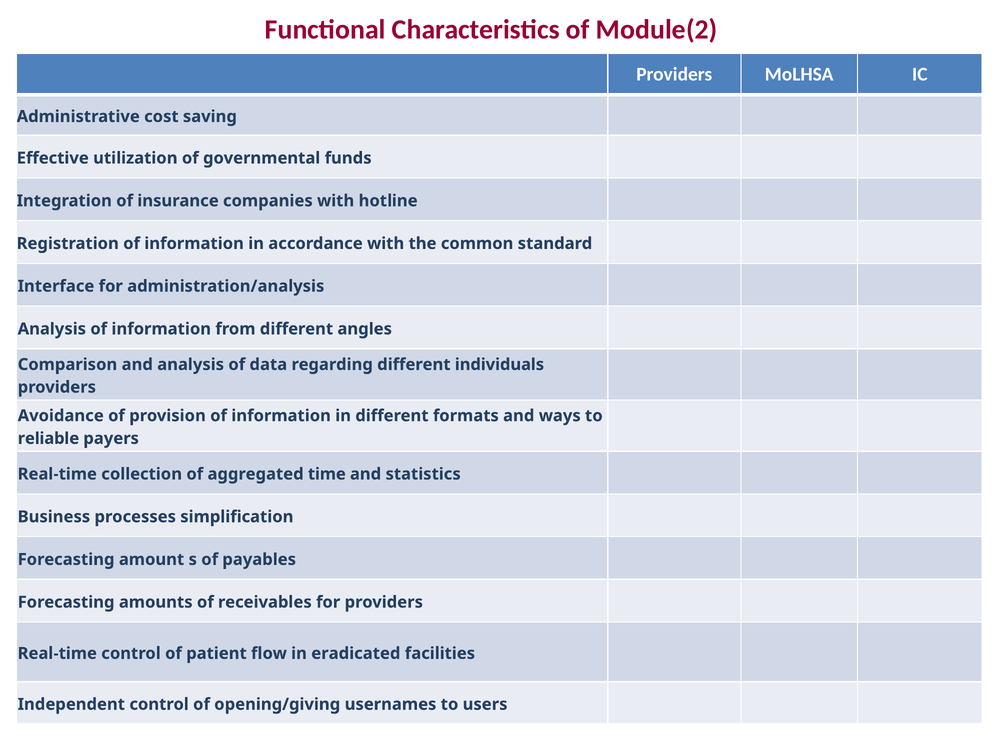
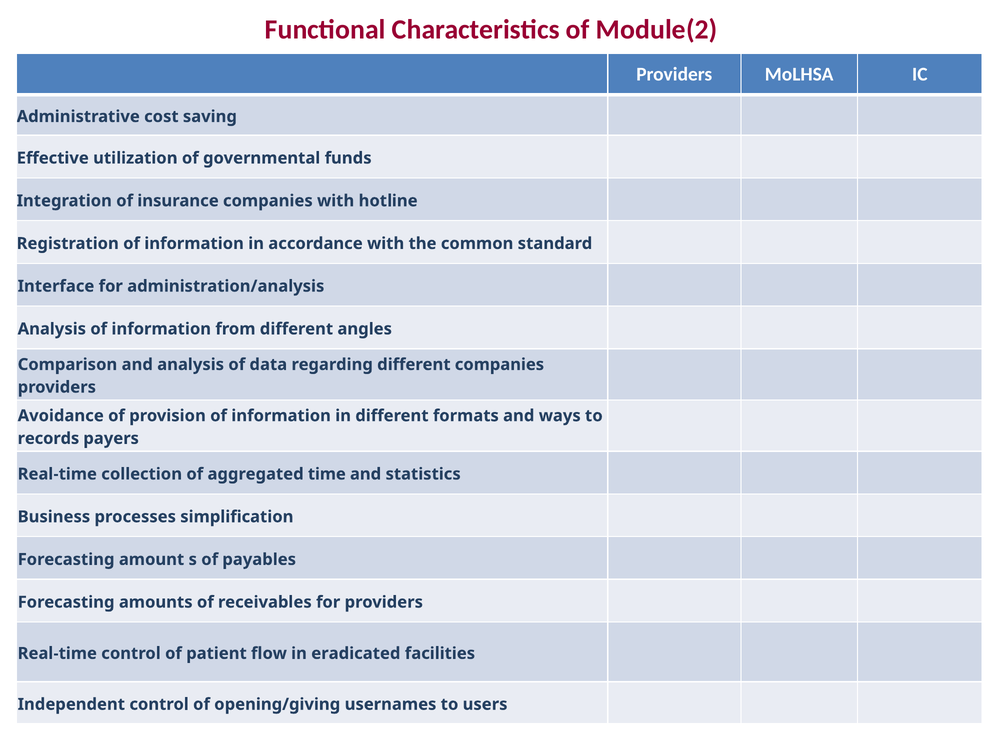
different individuals: individuals -> companies (499, 365)
reliable: reliable -> records (48, 439)
